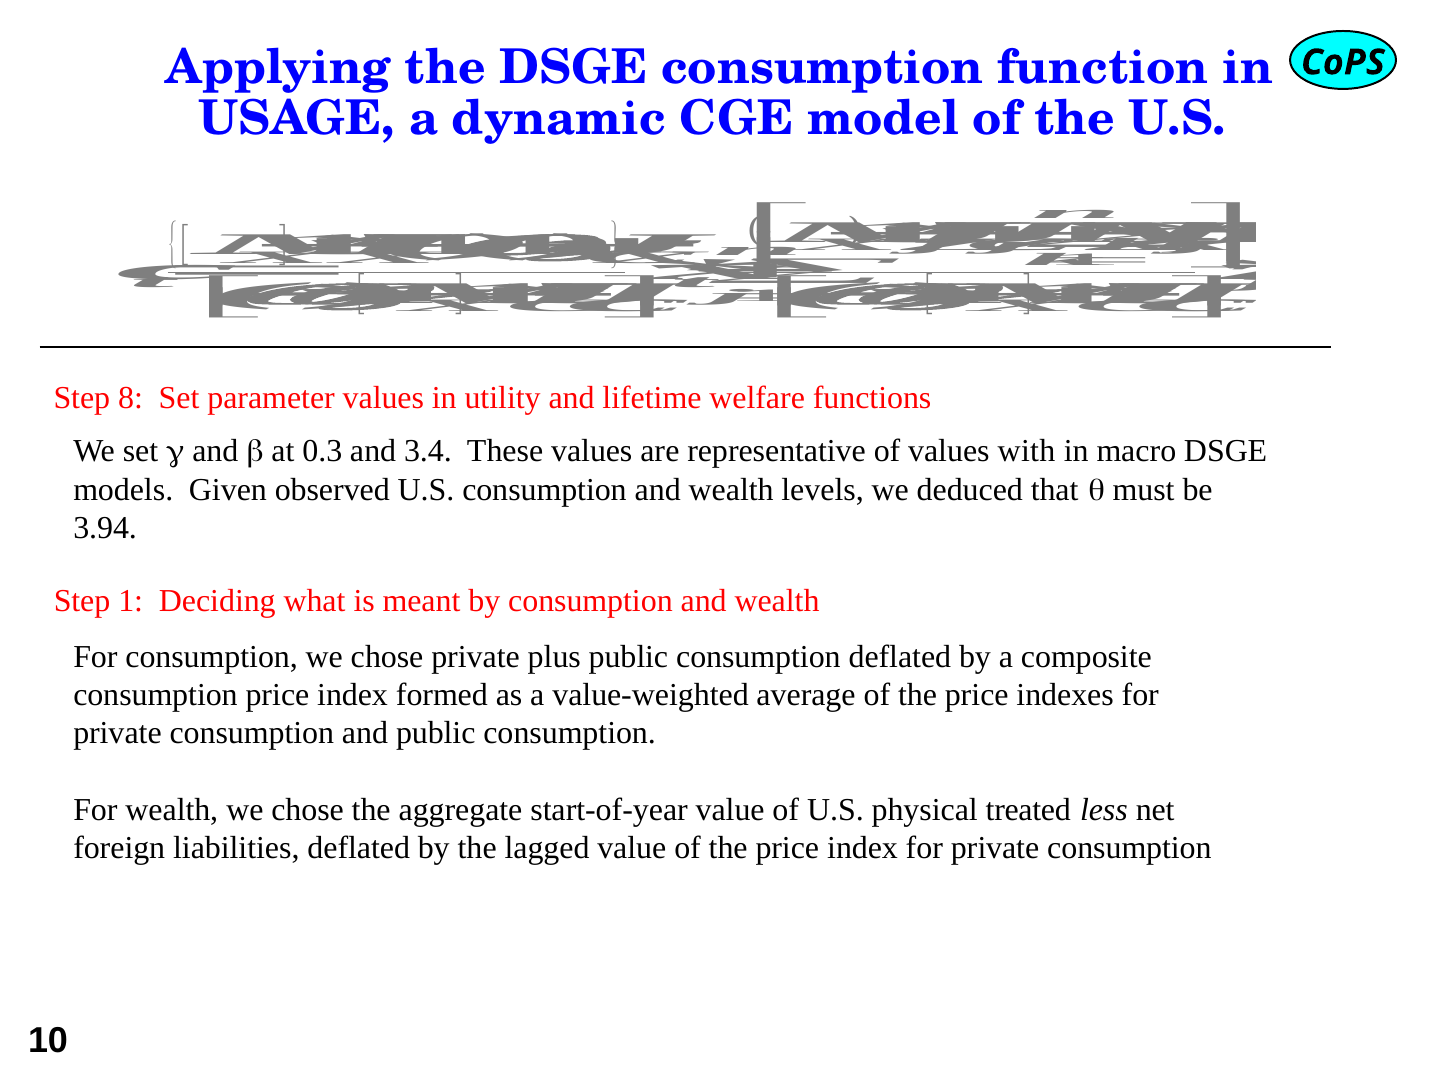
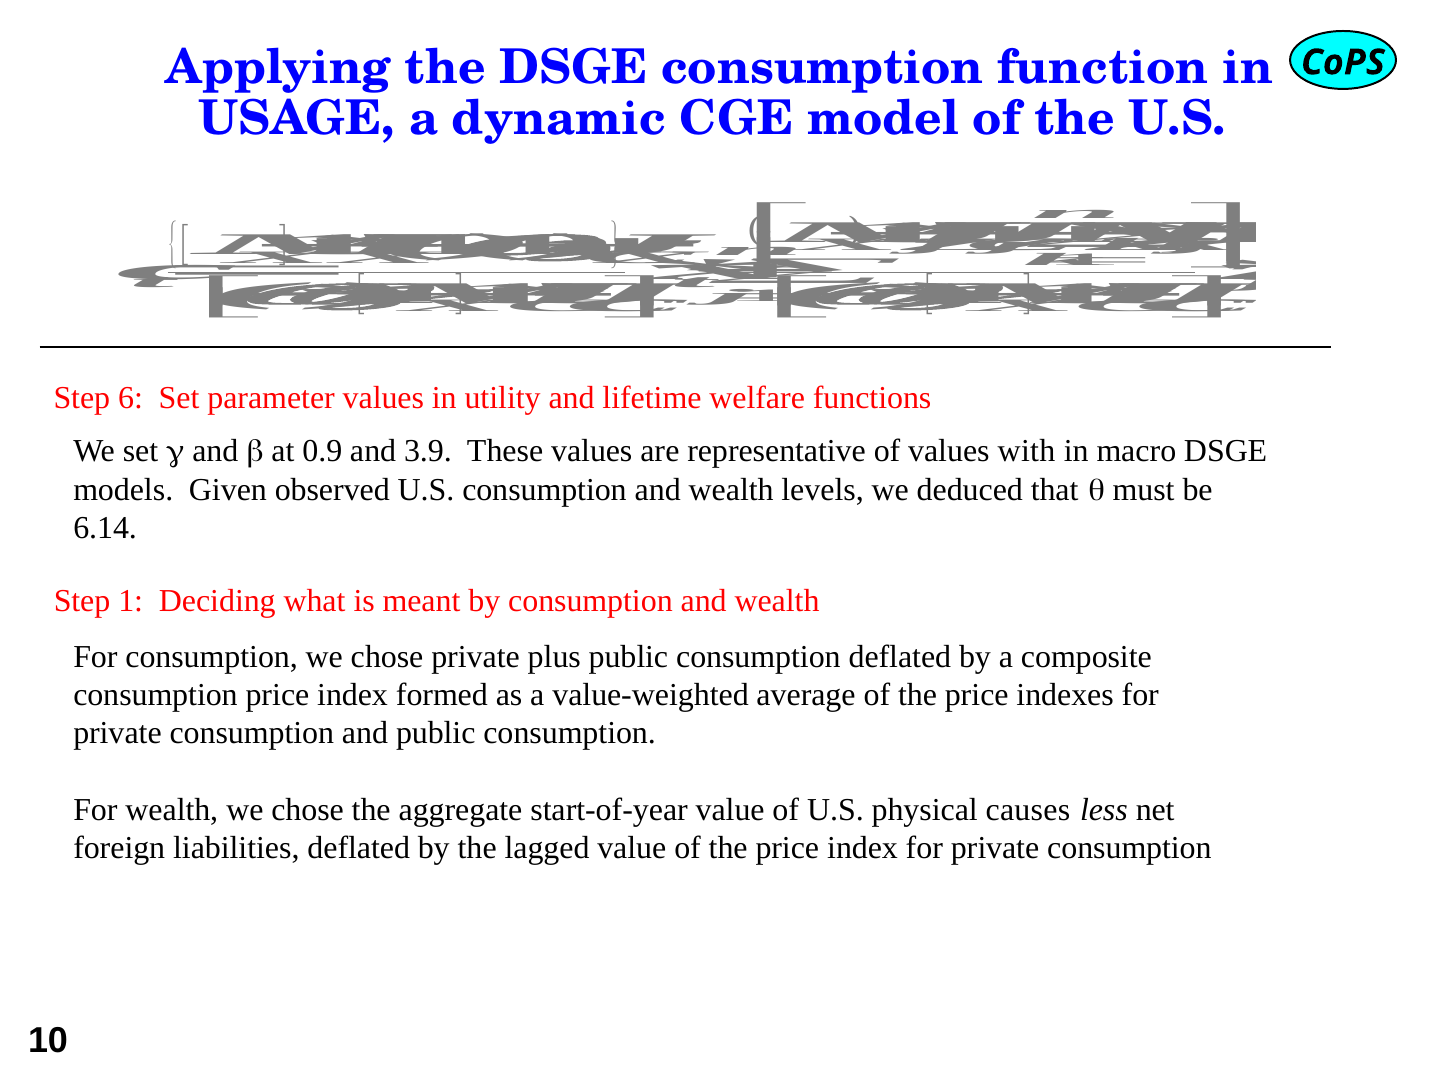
8: 8 -> 6 (131, 398)
0.3: 0.3 -> 0.9 (322, 451)
3.4: 3.4 -> 3.9 (428, 451)
3.94: 3.94 -> 6.14 (105, 528)
treated: treated -> causes (1028, 810)
